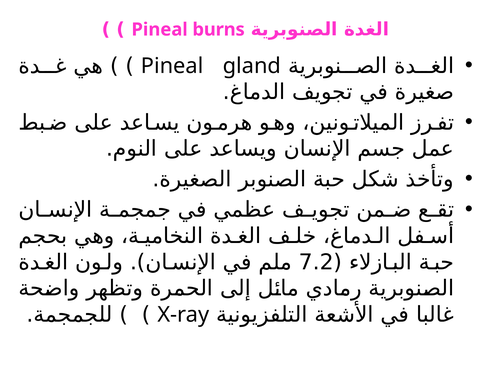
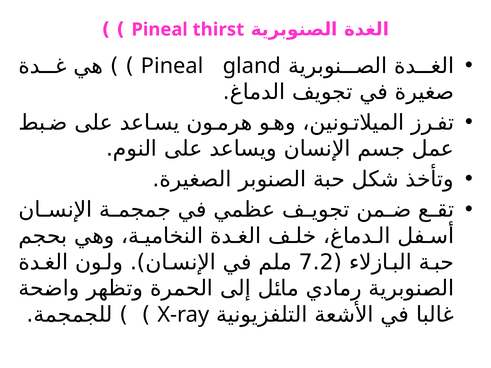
burns: burns -> thirst (218, 30)
